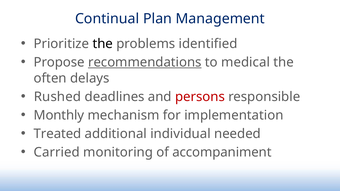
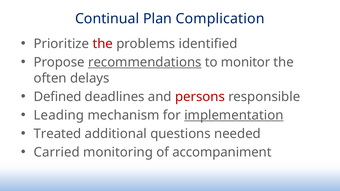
Management: Management -> Complication (220, 19)
the colour: black -> red (103, 44)
medical: medical -> monitor (246, 62)
Rushed: Rushed -> Defined (58, 97)
Monthly: Monthly -> Leading (59, 115)
implementation underline: none -> present (234, 115)
individual: individual -> questions (180, 134)
